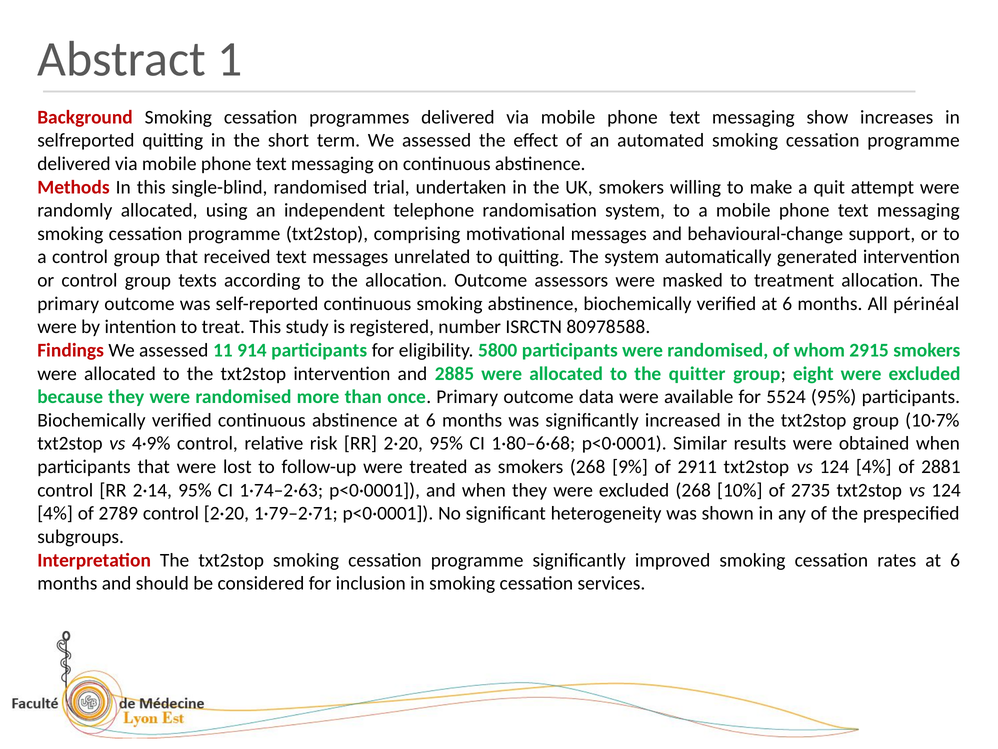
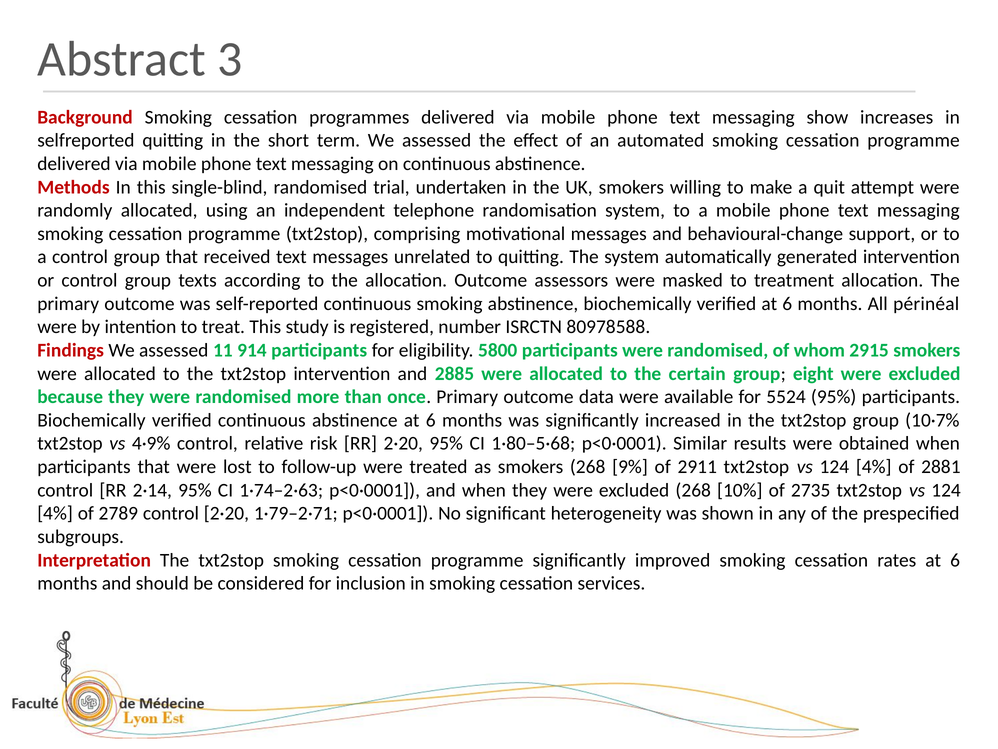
1: 1 -> 3 (230, 59)
quitter: quitter -> certain (697, 373)
1·80–6·68: 1·80–6·68 -> 1·80–5·68 (533, 443)
